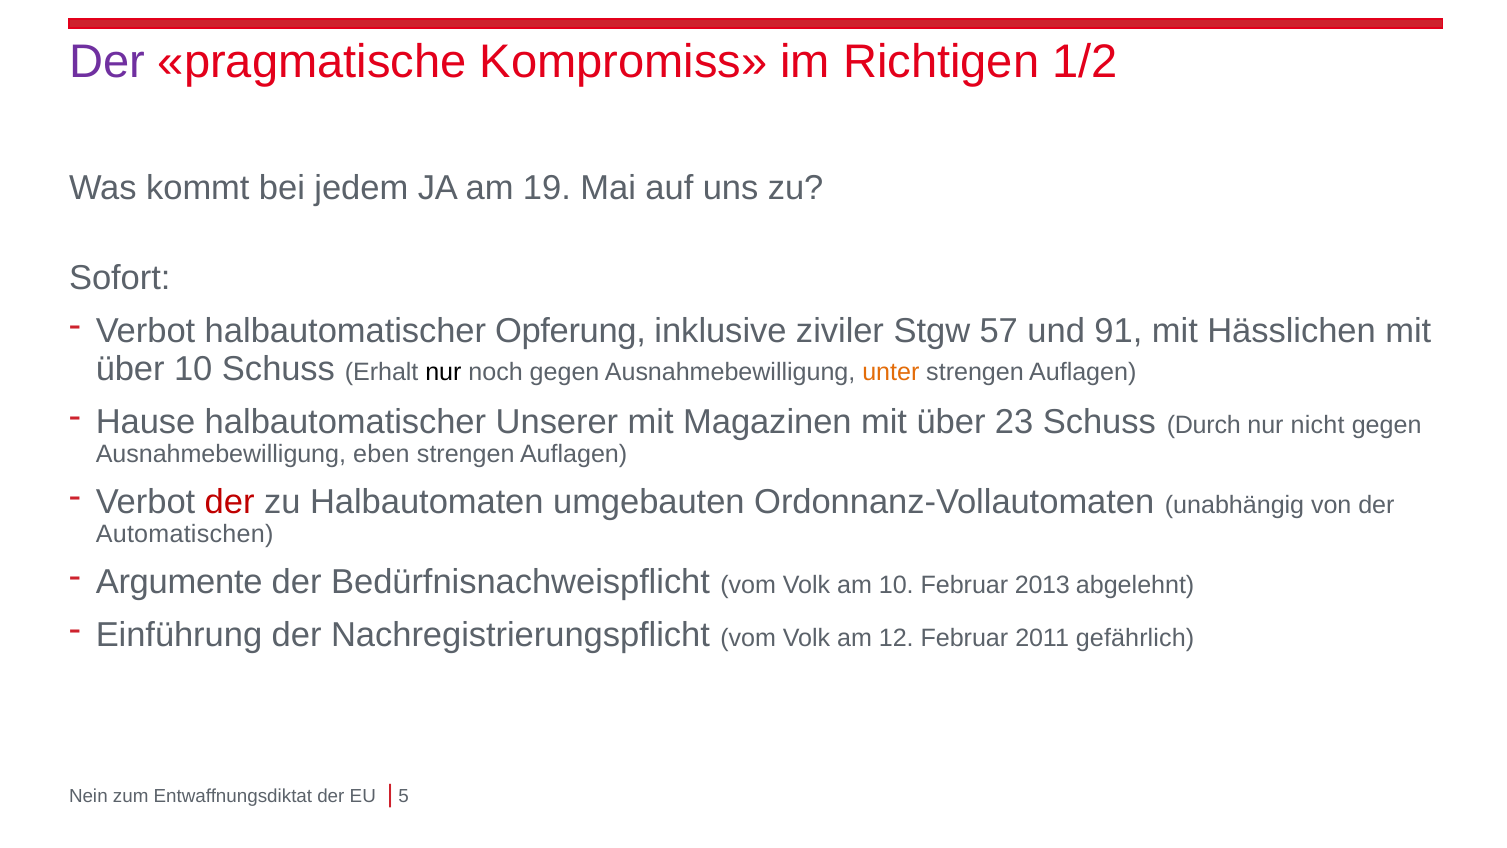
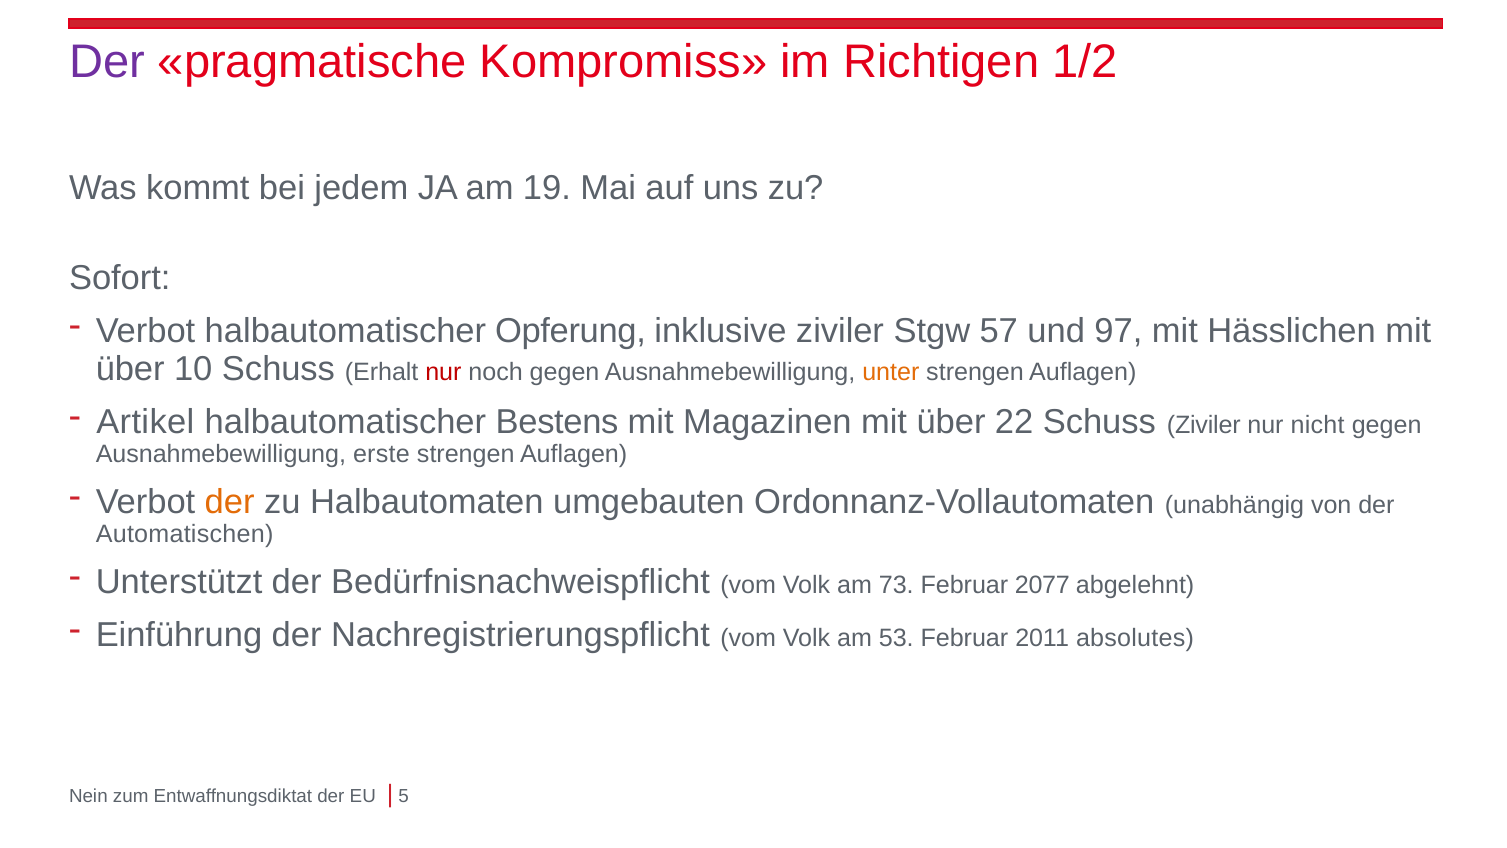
91: 91 -> 97 (1118, 331)
nur colour: black -> red (443, 372)
Hause: Hause -> Artikel (145, 422)
Unserer: Unserer -> Bestens (557, 422)
23: 23 -> 22 (1014, 422)
Schuss Durch: Durch -> Ziviler (1204, 425)
eben: eben -> erste (381, 454)
der colour: red -> orange (230, 502)
Argumente: Argumente -> Unterstützt (179, 582)
am 10: 10 -> 73 (896, 585)
2013: 2013 -> 2077 (1042, 585)
12: 12 -> 53 (896, 638)
gefährlich: gefährlich -> absolutes (1135, 638)
